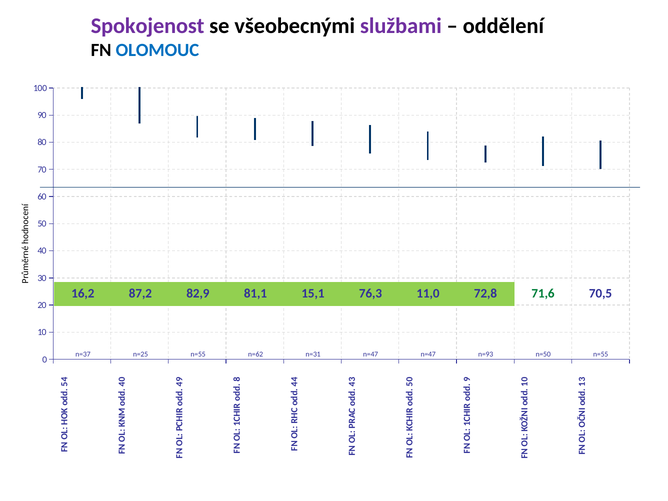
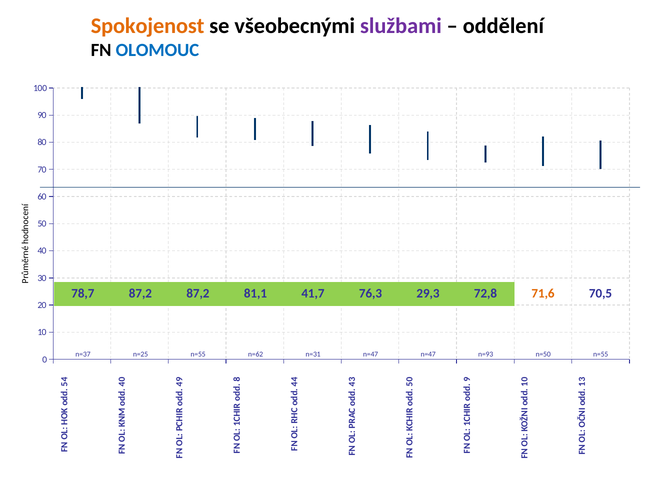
Spokojenost colour: purple -> orange (148, 26)
16,2: 16,2 -> 78,7 (83, 293)
87,2 82,9: 82,9 -> 87,2 (198, 293)
15,1: 15,1 -> 41,7 (313, 293)
11,0: 11,0 -> 29,3 (428, 293)
71,6 colour: green -> orange (543, 293)
